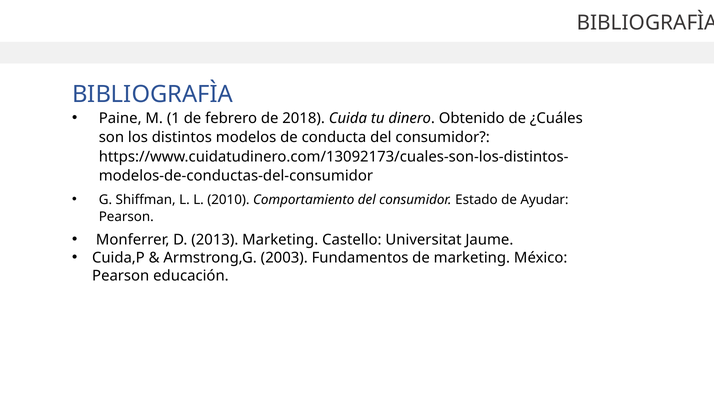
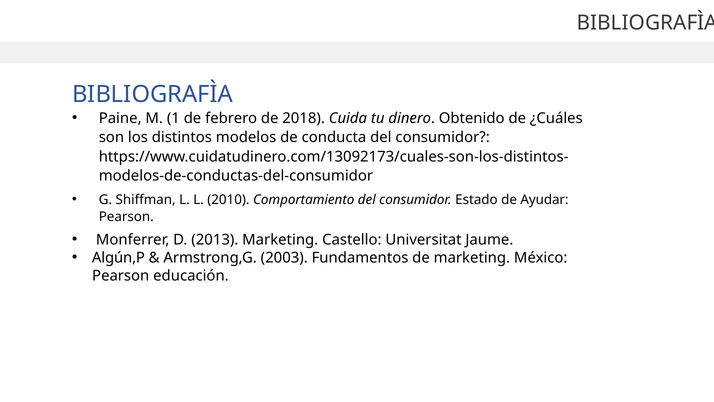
Cuida,P: Cuida,P -> Algún,P (118, 258)
